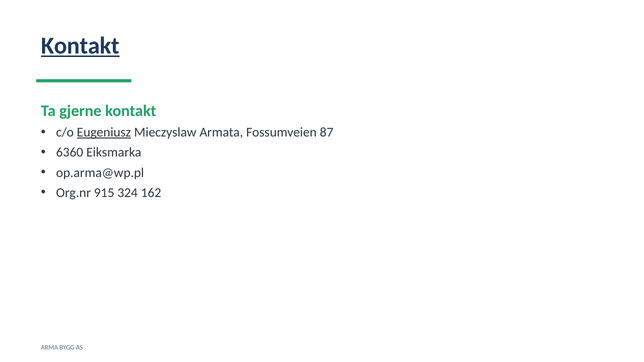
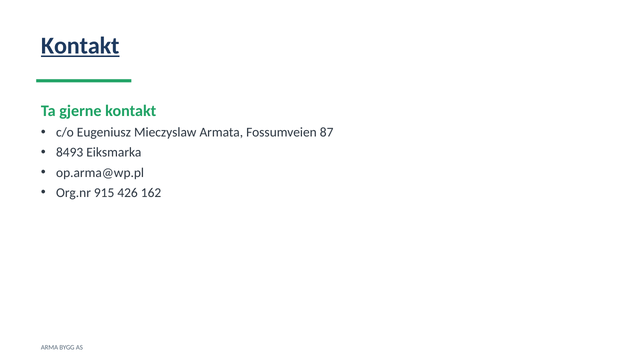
Eugeniusz underline: present -> none (104, 132)
6360: 6360 -> 8493 (70, 153)
324: 324 -> 426 (128, 193)
